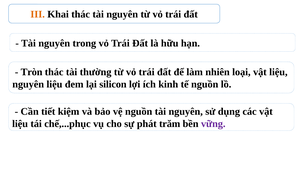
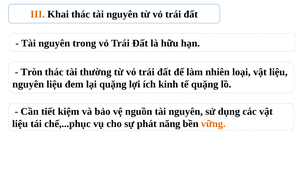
lại silicon: silicon -> quặng (113, 84)
tế nguồn: nguồn -> quặng (205, 84)
trăm: trăm -> năng (170, 124)
vững colour: purple -> orange (213, 124)
